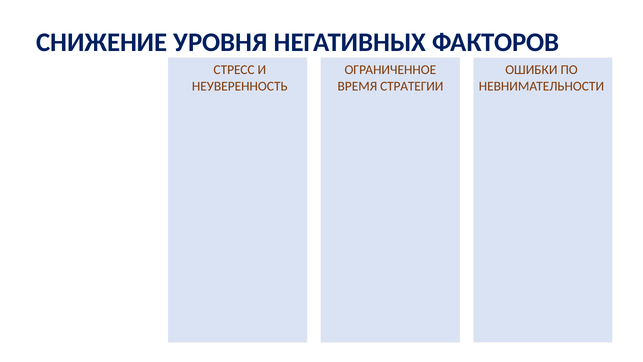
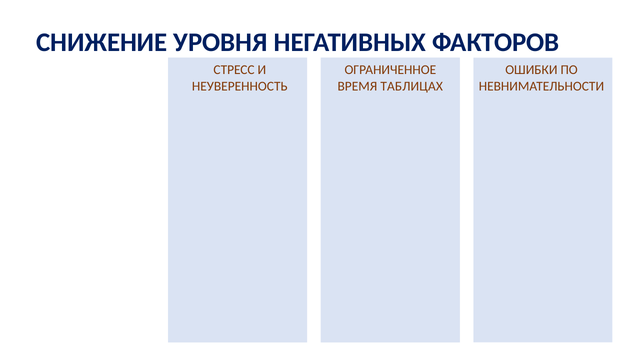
СТРАТЕГИИ: СТРАТЕГИИ -> ТАБЛИЦАХ (412, 86)
